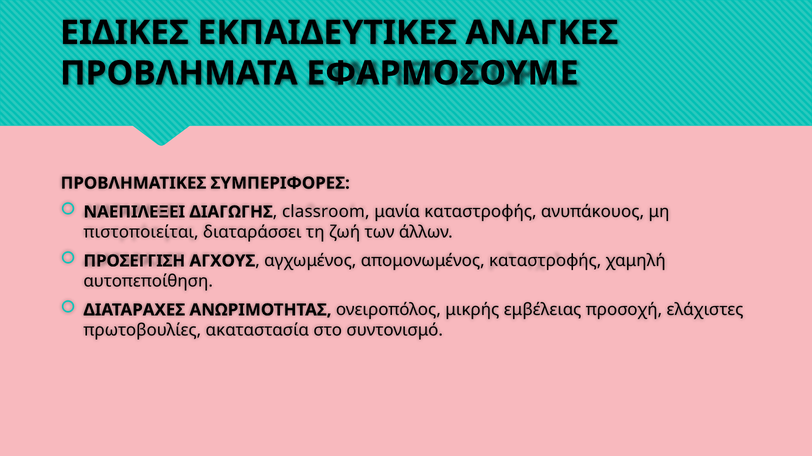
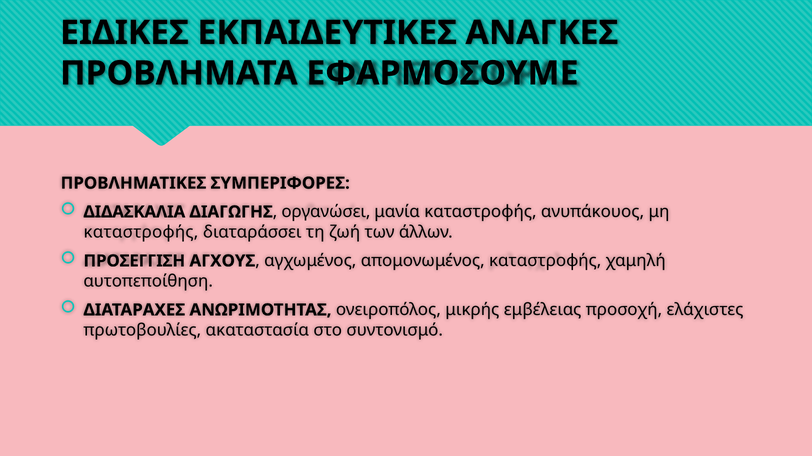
ΝΑΕΠΙΛΕΞΕΙ: ΝΑΕΠΙΛΕΞΕΙ -> ΔΙΔΑΣΚΑΛΙΑ (134, 212)
classroom: classroom -> οργανώσει (326, 212)
πιστοποιείται: πιστοποιείται -> καταστροφής (141, 233)
